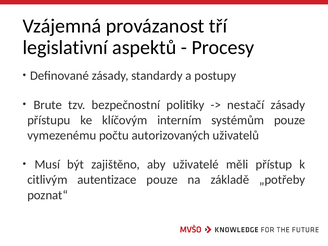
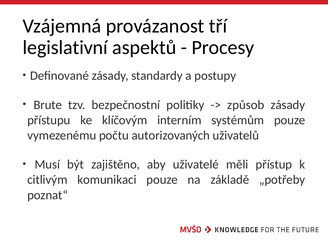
nestačí: nestačí -> způsob (246, 105)
autentizace: autentizace -> komunikaci (107, 180)
